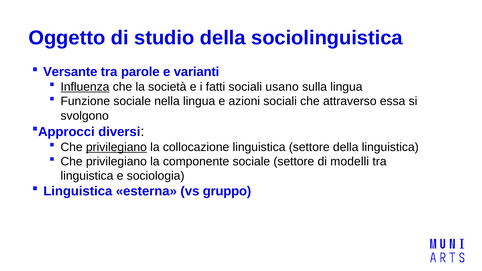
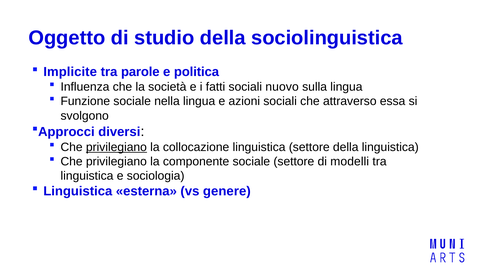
Versante: Versante -> Implicite (70, 72)
varianti: varianti -> politica (196, 72)
Influenza underline: present -> none (85, 87)
usano: usano -> nuovo (282, 87)
gruppo: gruppo -> genere (227, 191)
